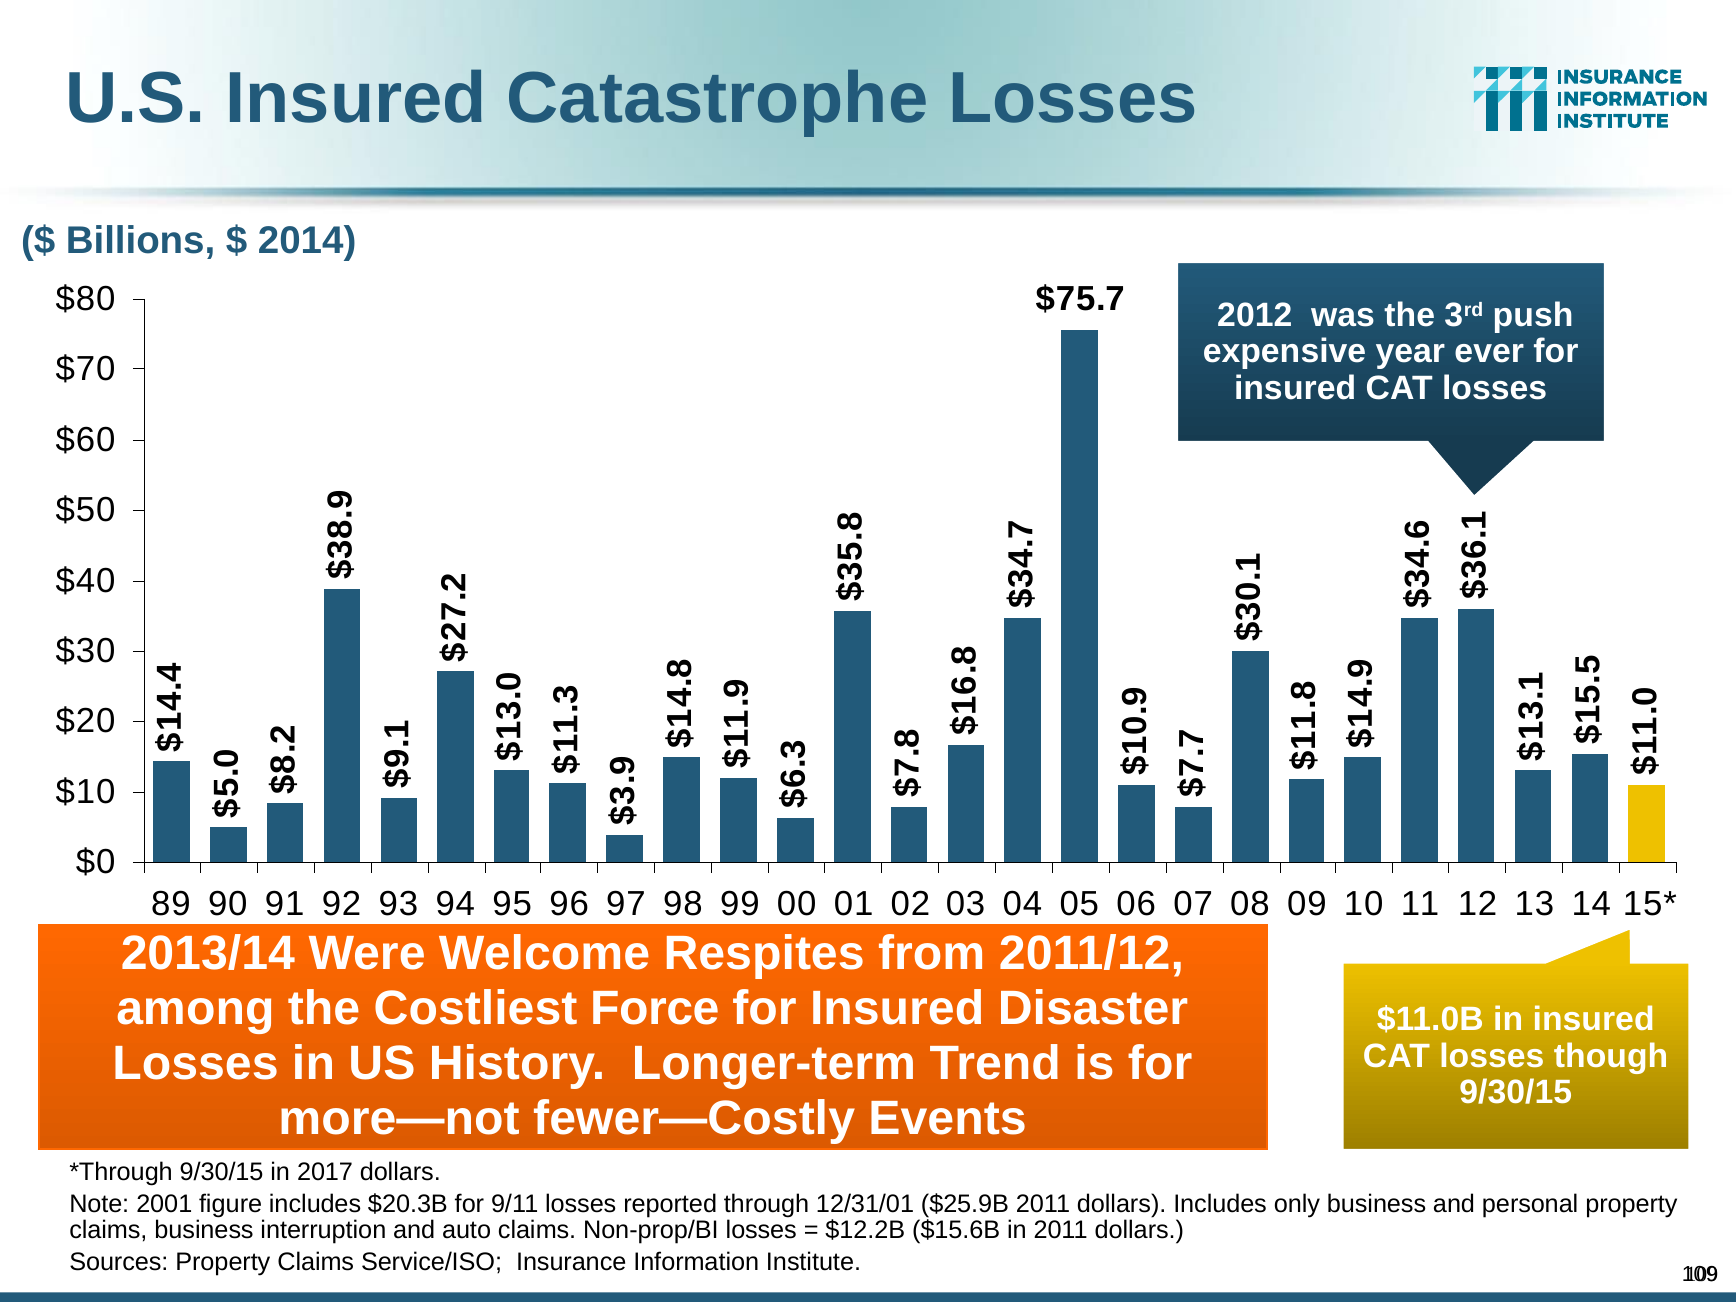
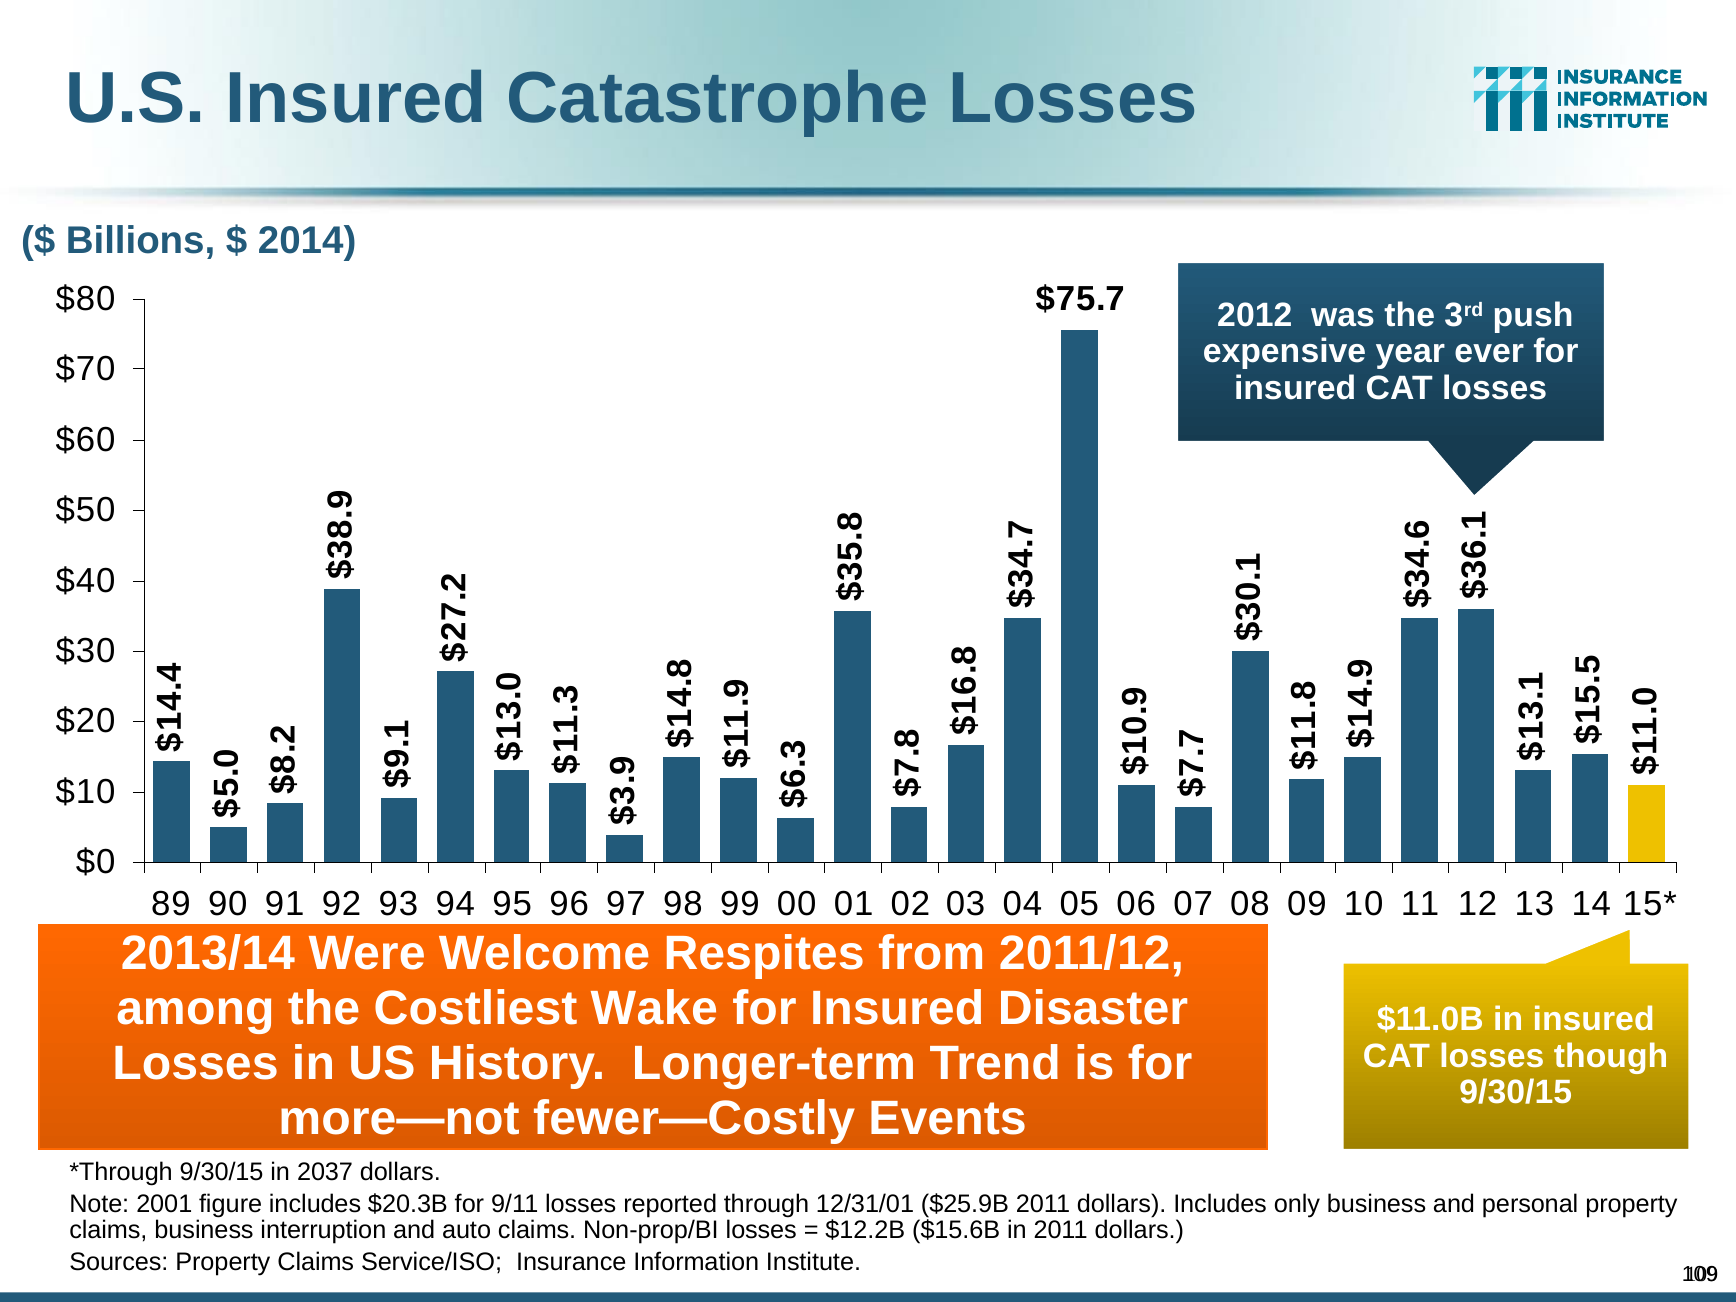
Force: Force -> Wake (654, 1008)
2017: 2017 -> 2037 (325, 1173)
